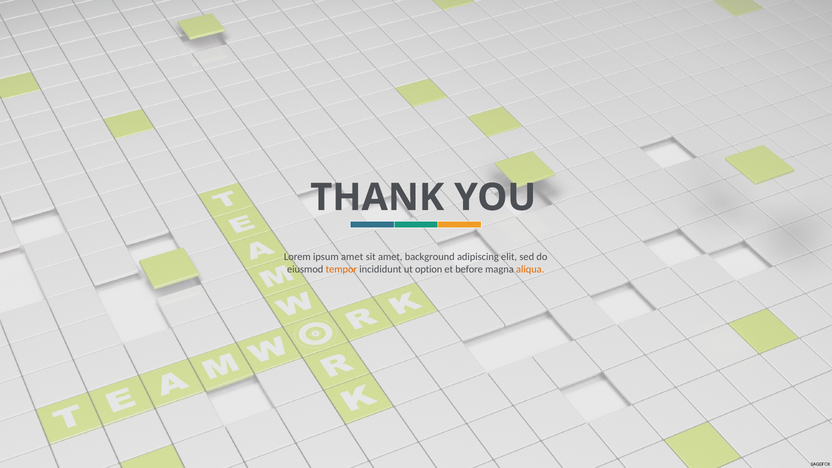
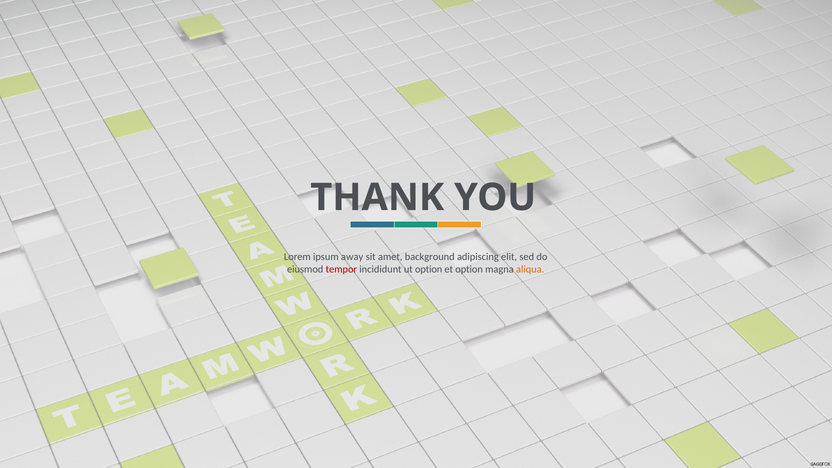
ipsum amet: amet -> away (352, 257)
tempor colour: orange -> red (341, 269)
et before: before -> option (469, 269)
